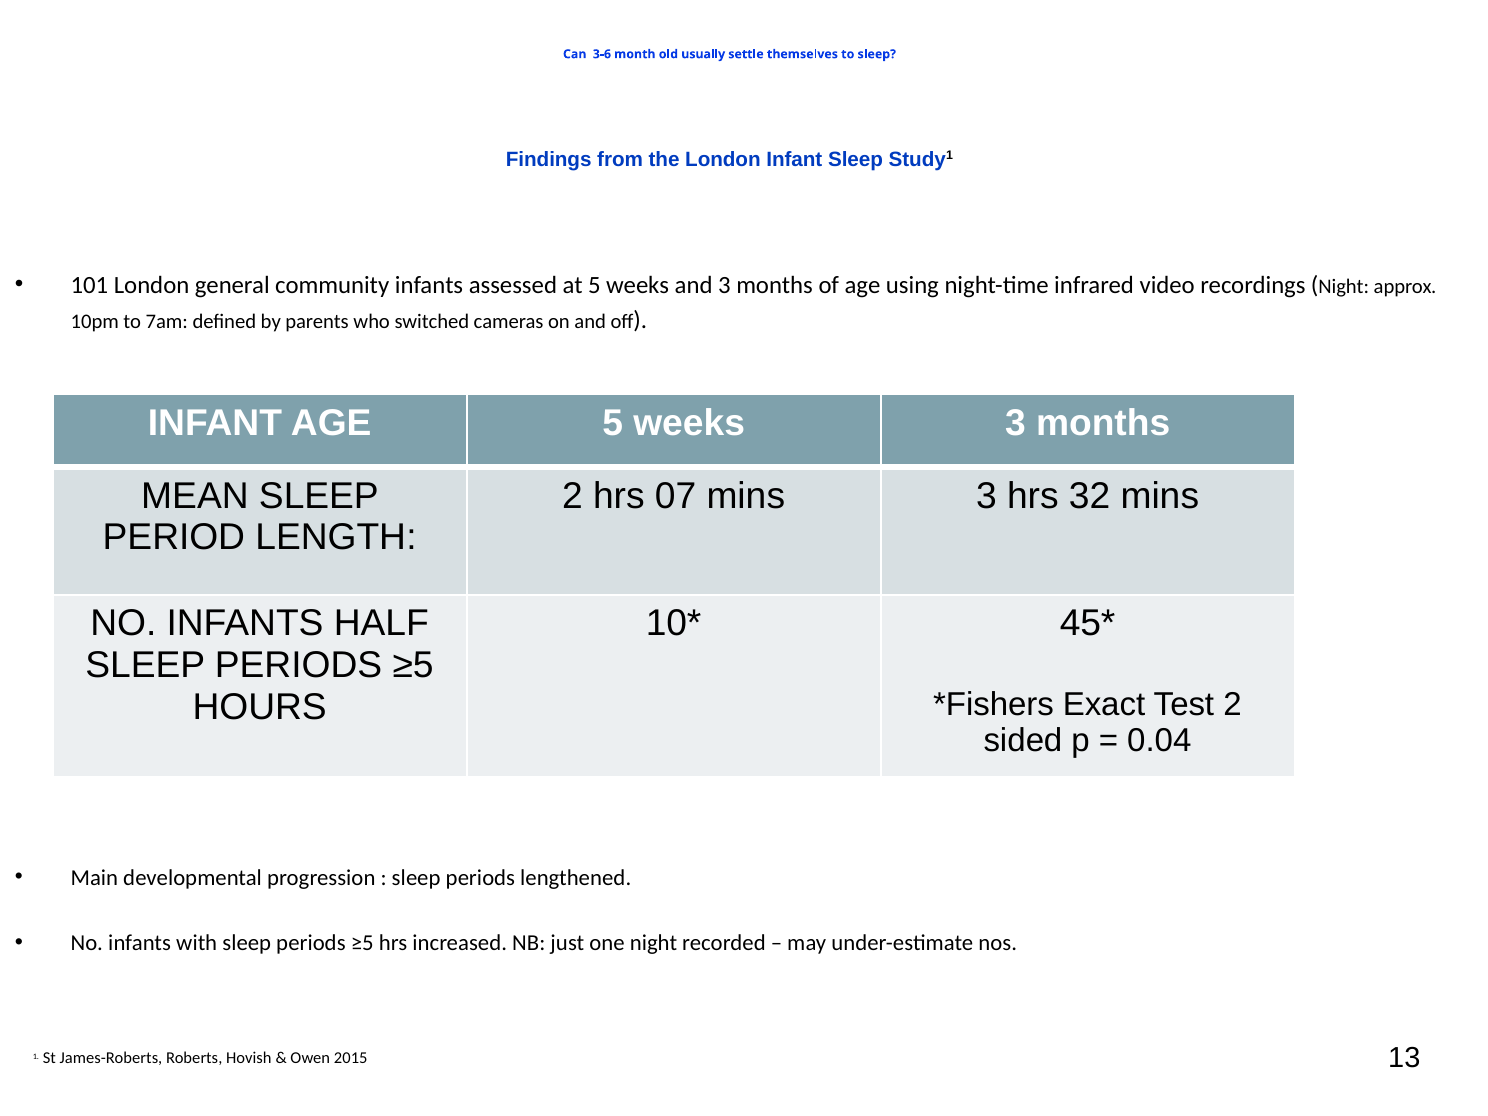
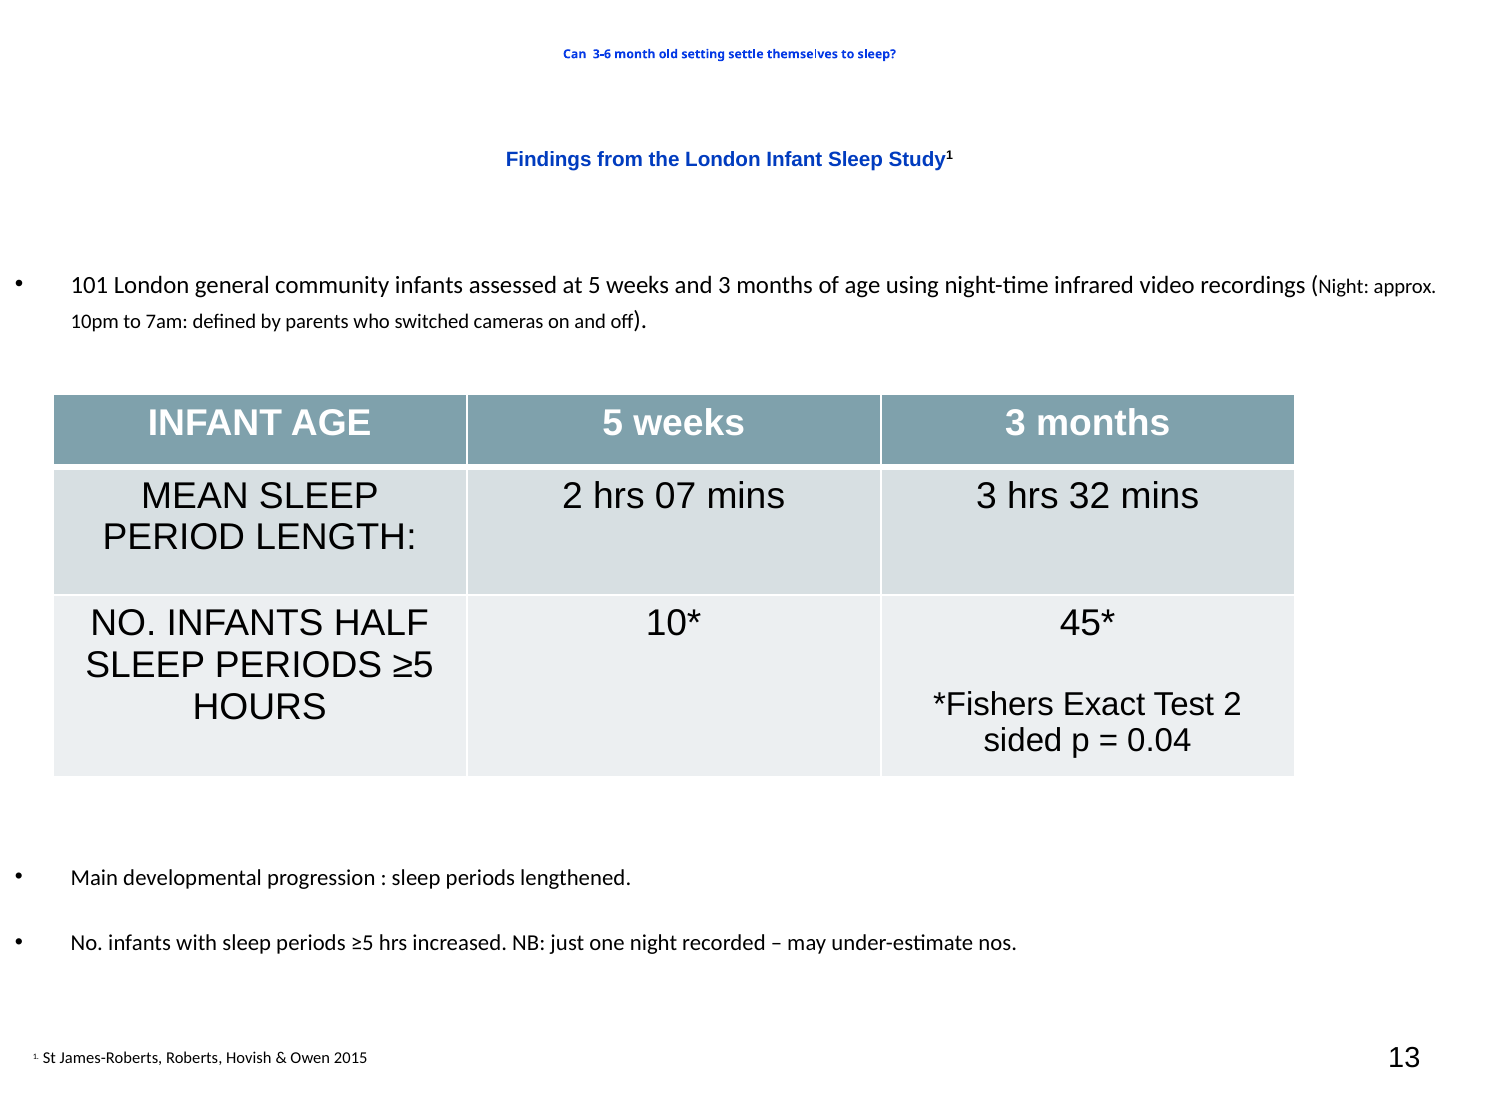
usually: usually -> setting (703, 54)
